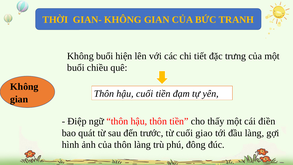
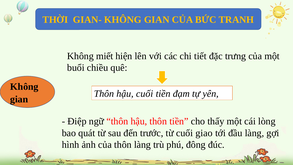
Không buổi: buổi -> miết (105, 56)
điền: điền -> lòng (267, 121)
